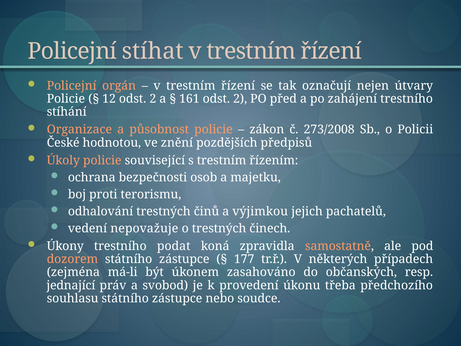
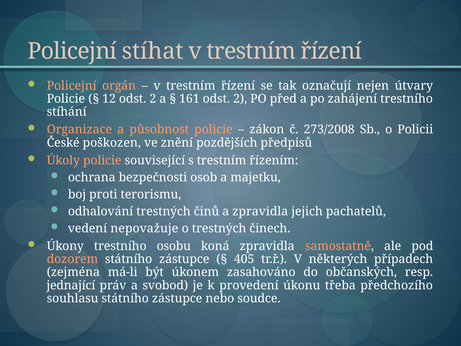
hodnotou: hodnotou -> poškozen (112, 143)
a výjimkou: výjimkou -> zpravidla (260, 211)
podat: podat -> osobu (174, 246)
177: 177 -> 405 (244, 259)
